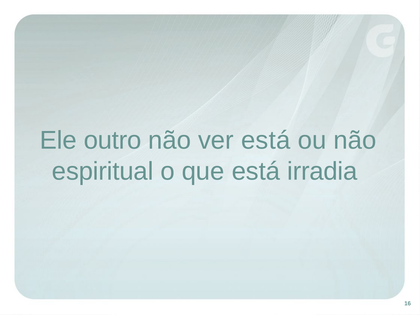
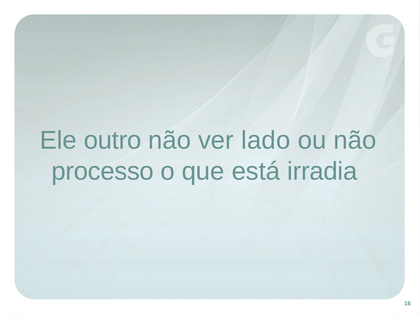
ver está: está -> lado (266, 140)
espiritual: espiritual -> processo (103, 171)
